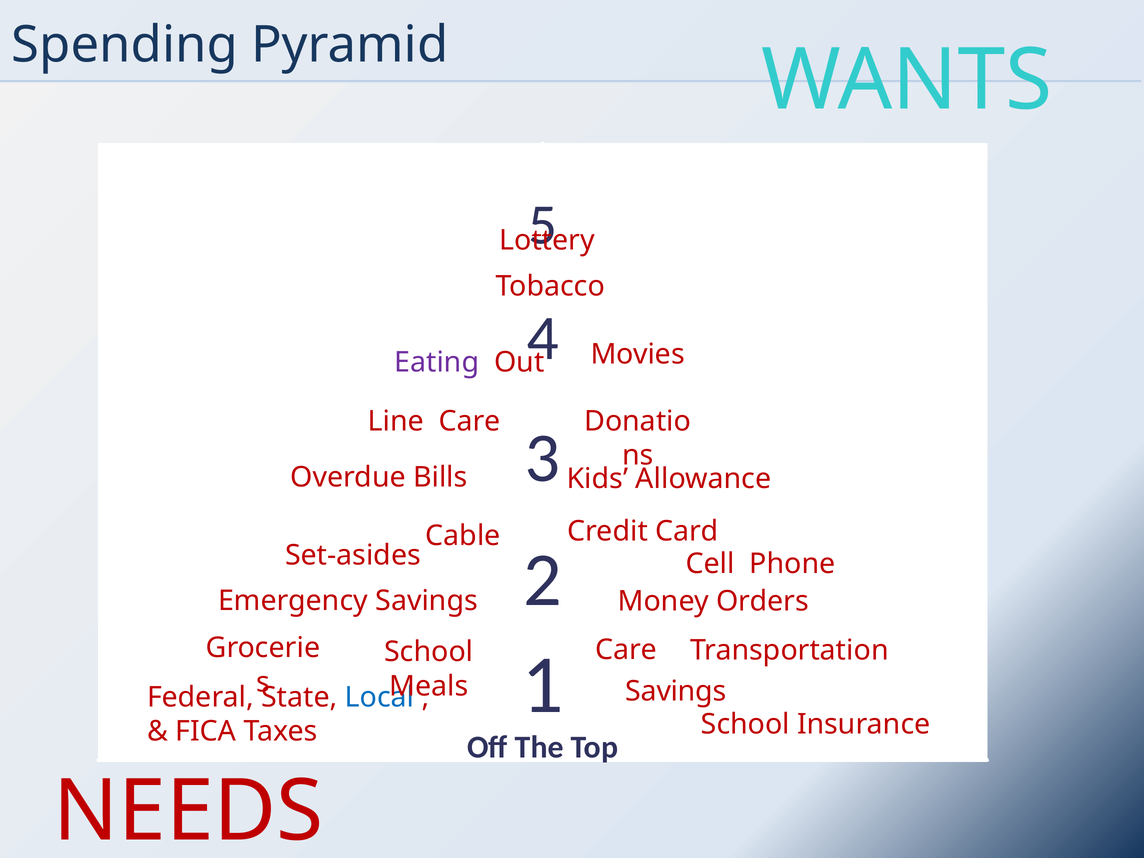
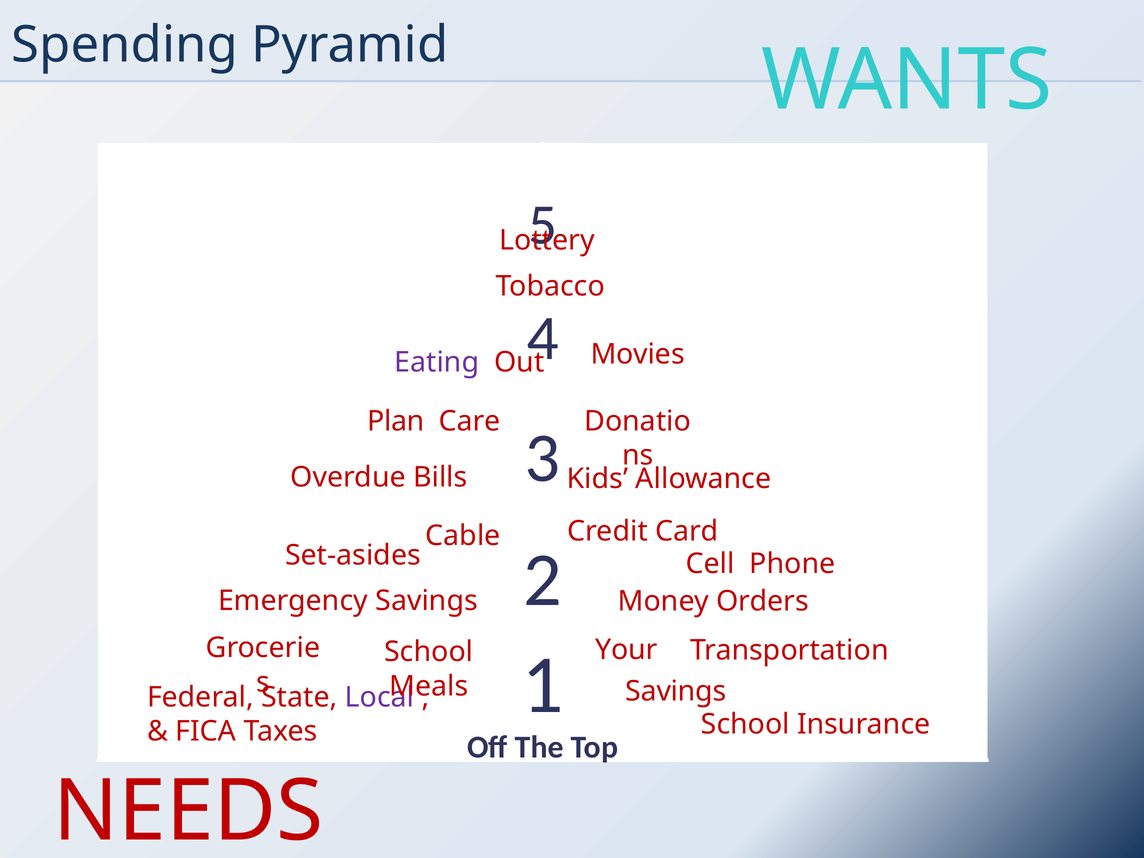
Line: Line -> Plan (396, 421)
Care: Care -> Your (626, 650)
Local colour: blue -> purple (380, 697)
